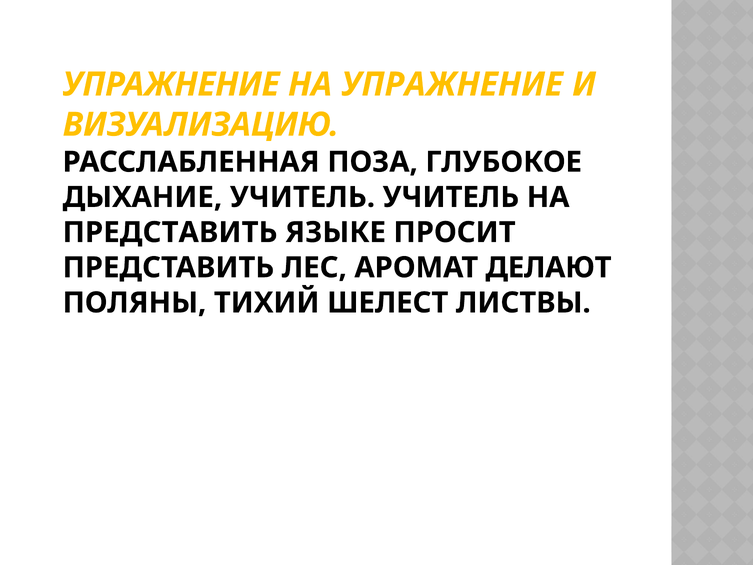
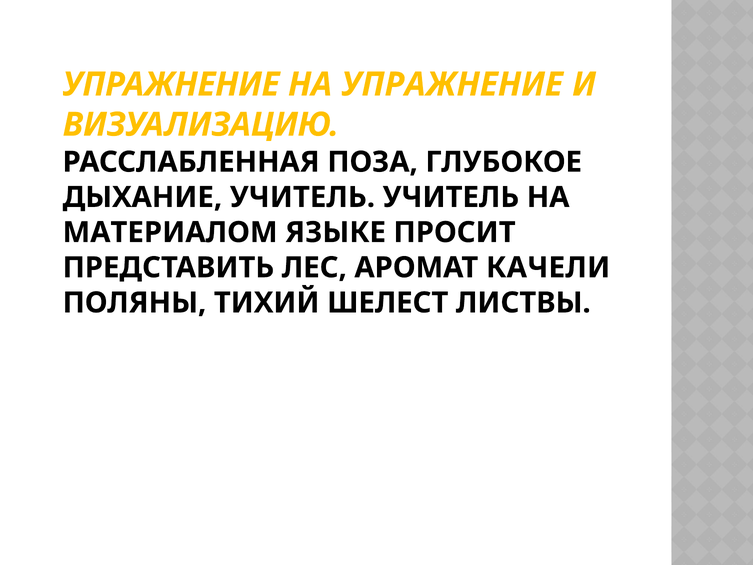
ПРЕДСТАВИТЬ: ПРЕДСТАВИТЬ -> МАТЕРИАЛОМ (170, 232)
ДЕЛАЮТ: ДЕЛАЮТ -> КАЧЕЛИ (548, 267)
